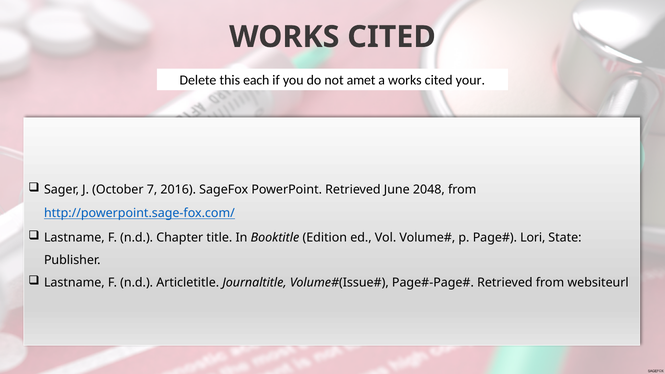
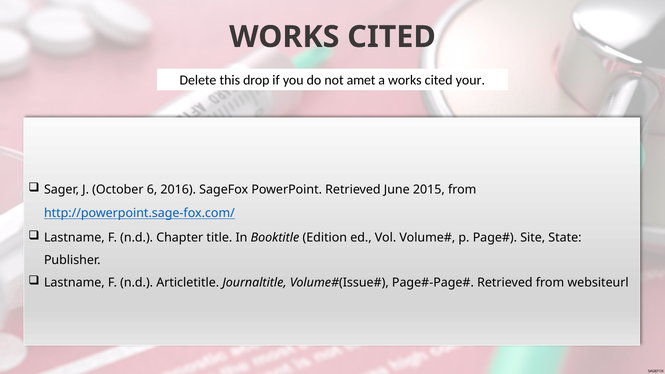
each: each -> drop (256, 80)
7: 7 -> 6 (152, 190)
2048: 2048 -> 2015 (429, 190)
Lori: Lori -> Site (533, 238)
